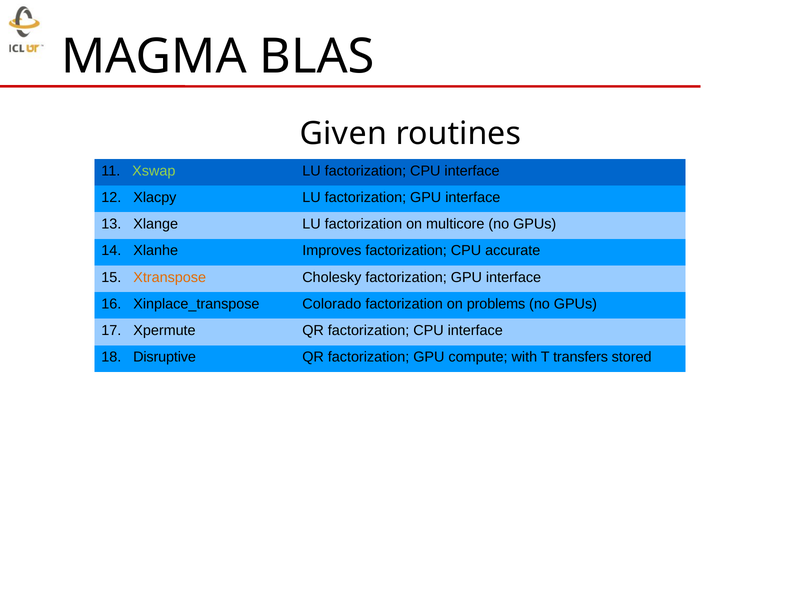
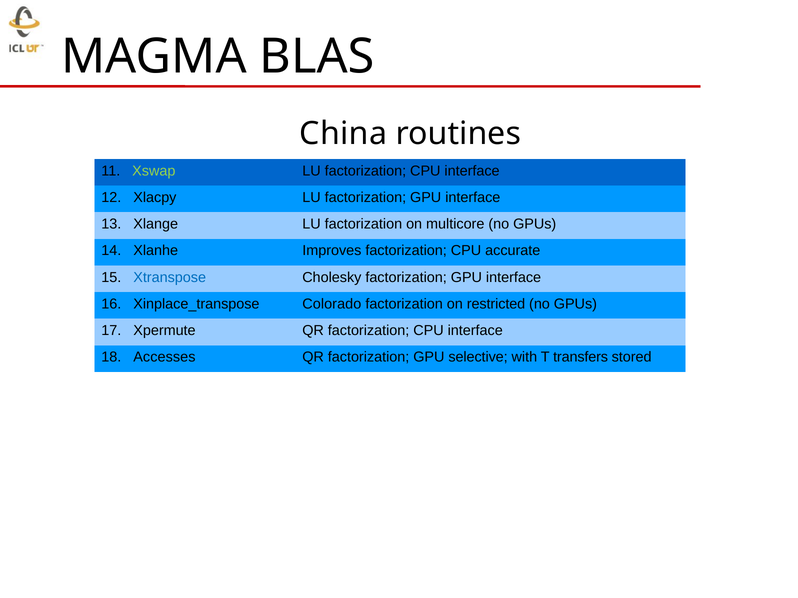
Given: Given -> China (343, 134)
Xtranspose colour: orange -> blue (170, 278)
problems: problems -> restricted (496, 304)
Disruptive: Disruptive -> Accesses (164, 358)
compute: compute -> selective (478, 358)
